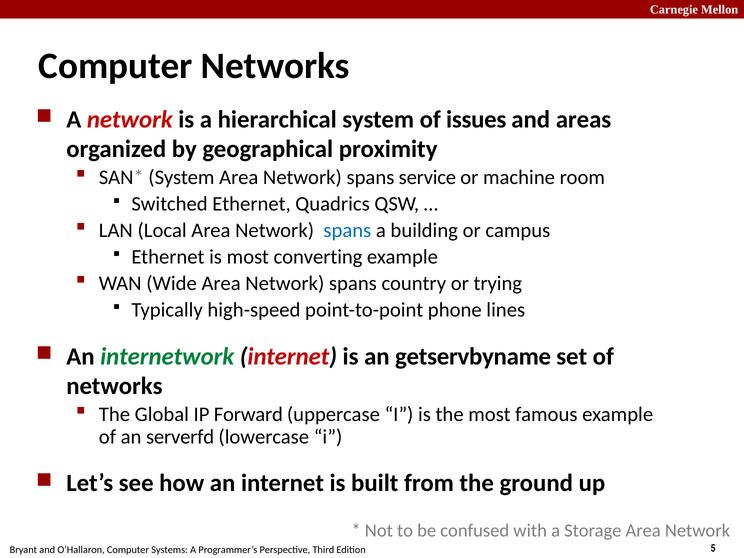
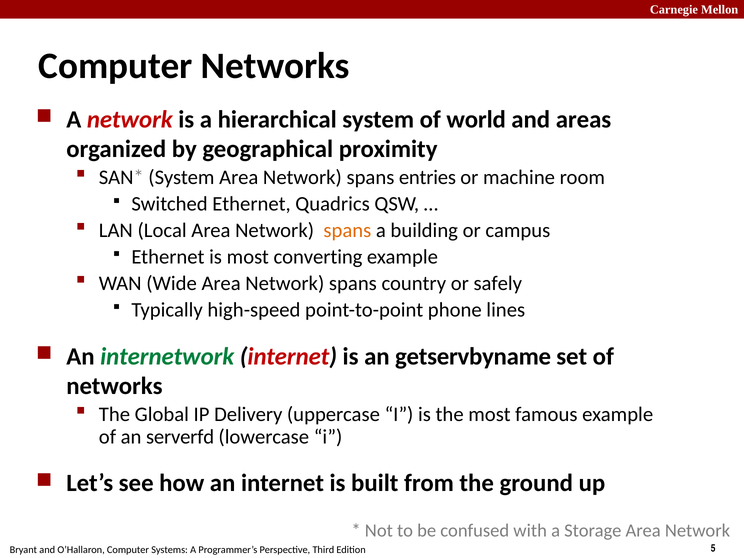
issues: issues -> world (476, 120)
service: service -> entries (427, 178)
spans colour: blue -> orange (347, 231)
trying: trying -> safely (498, 283)
Forward: Forward -> Delivery (248, 414)
